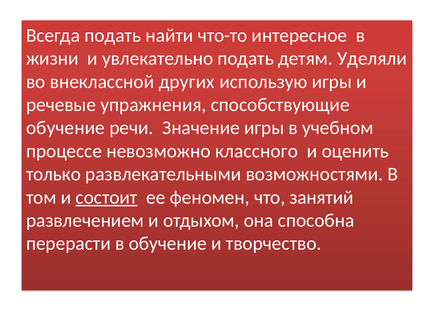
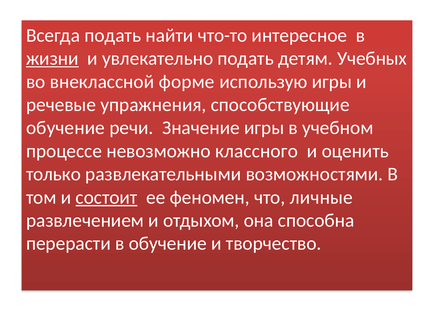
жизни underline: none -> present (52, 59)
Уделяли: Уделяли -> Учебных (372, 59)
других: других -> форме (187, 82)
занятий: занятий -> личные (321, 198)
